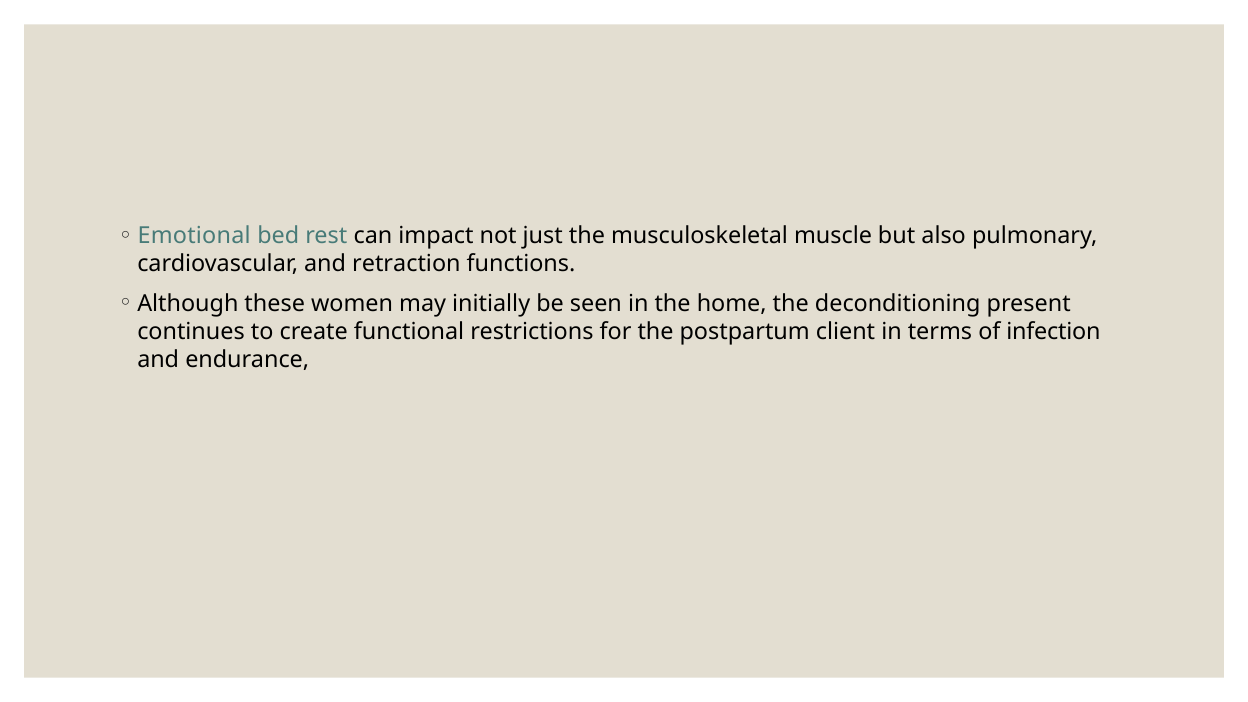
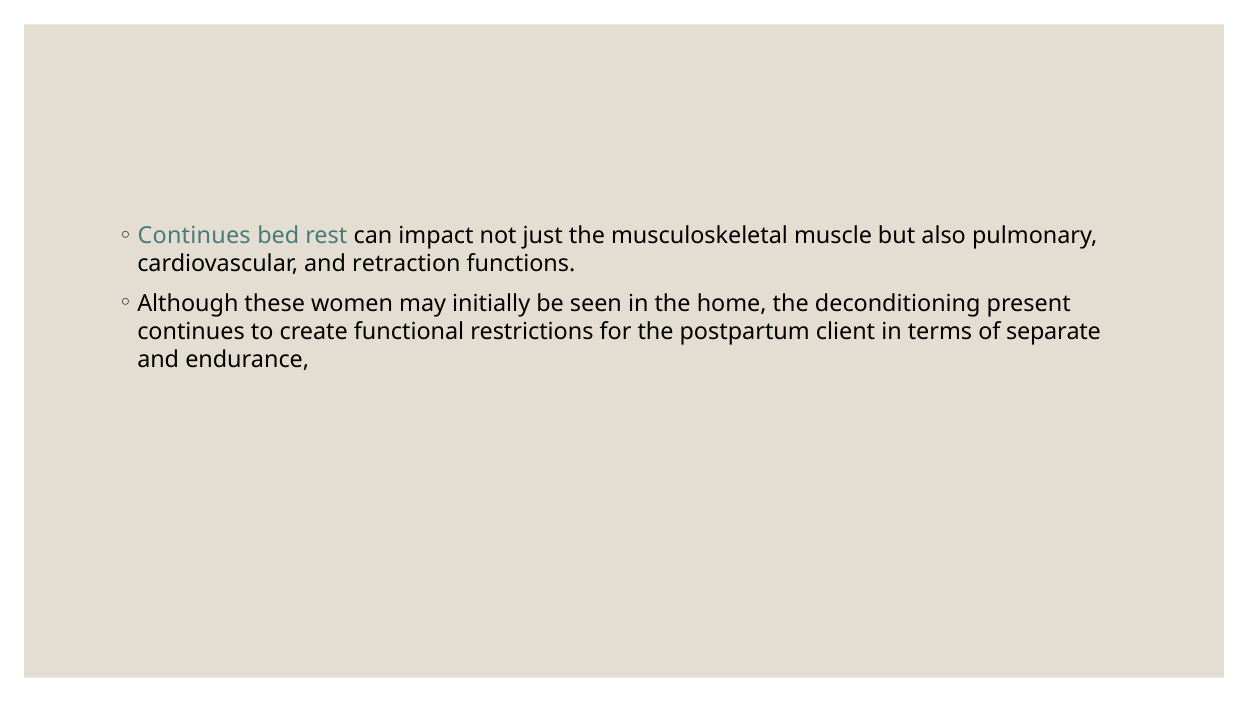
Emotional: Emotional -> Continues (194, 236)
infection: infection -> separate (1053, 332)
